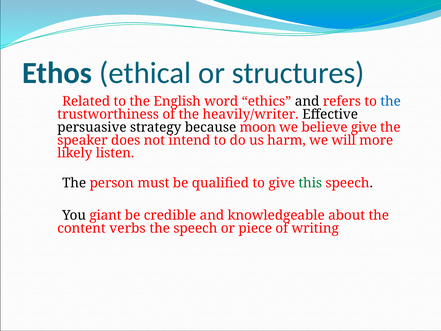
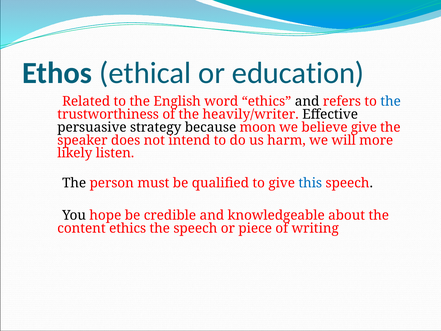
structures: structures -> education (298, 73)
this colour: green -> blue (310, 183)
giant: giant -> hope (105, 215)
content verbs: verbs -> ethics (128, 228)
